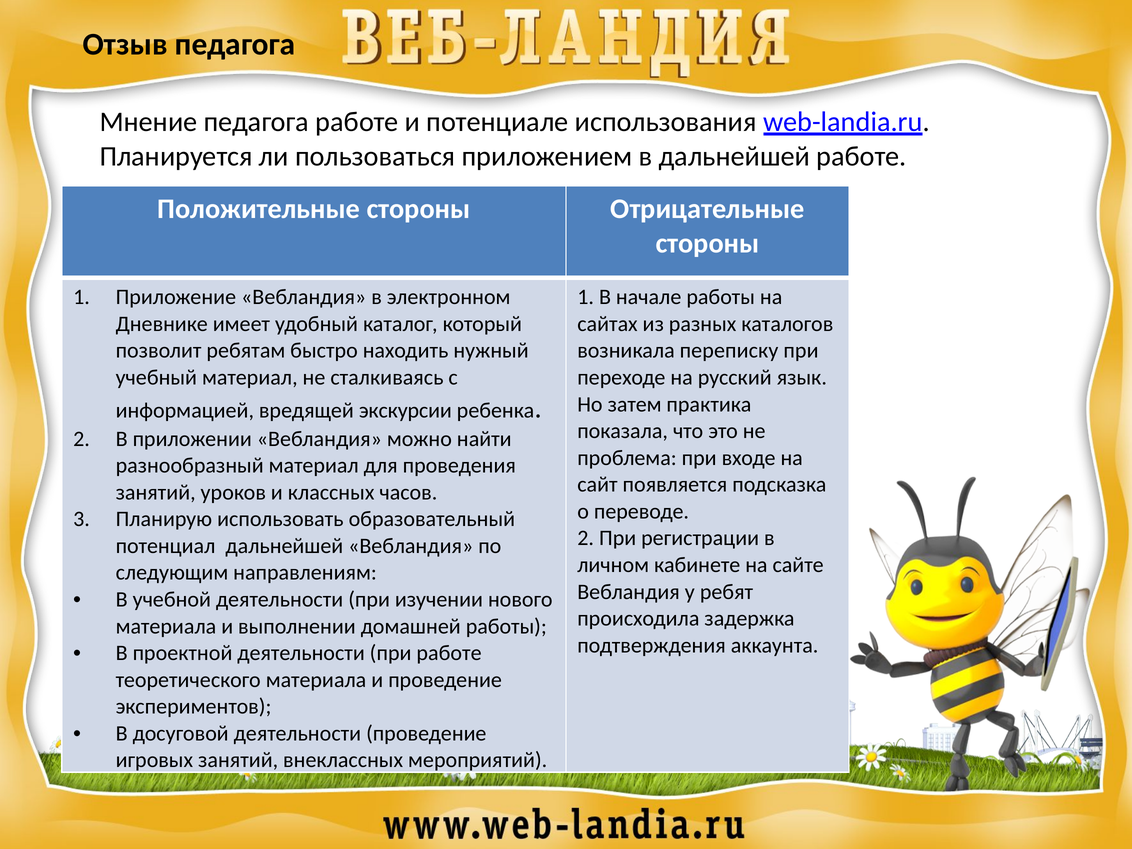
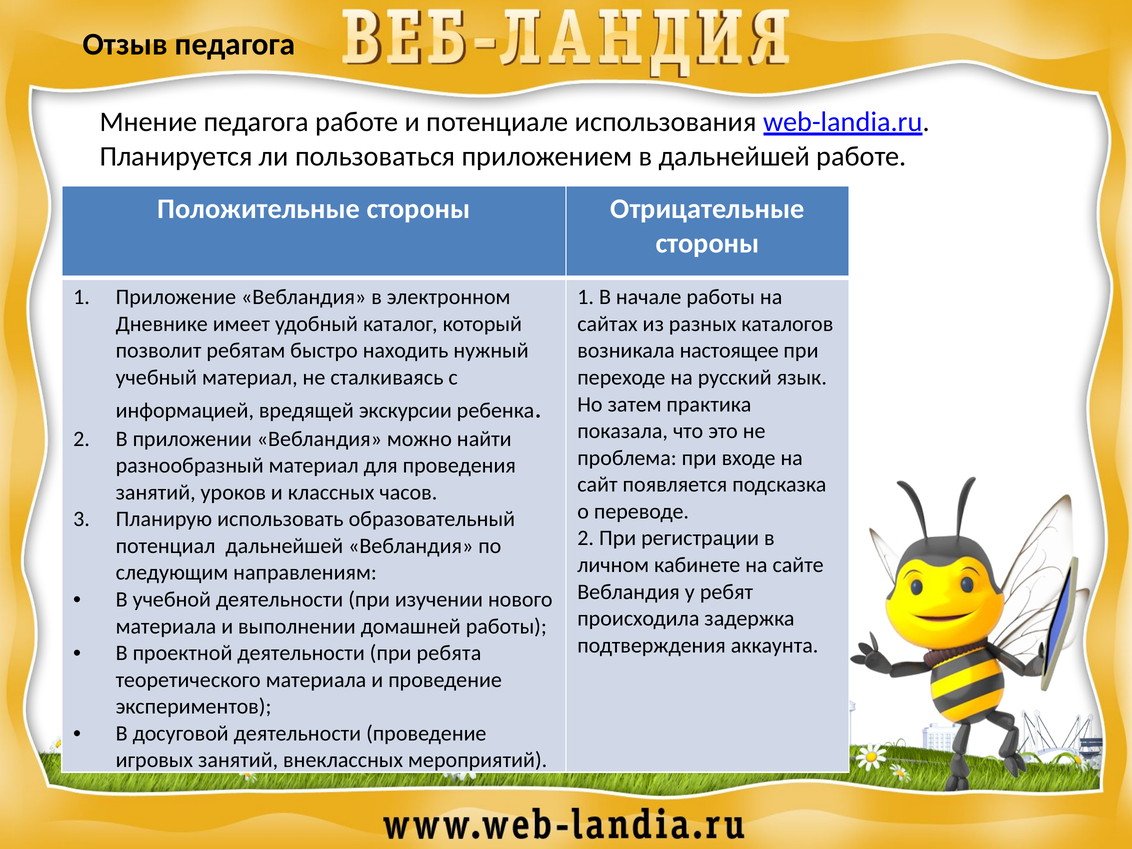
переписку: переписку -> настоящее (729, 351)
при работе: работе -> ребята (449, 653)
